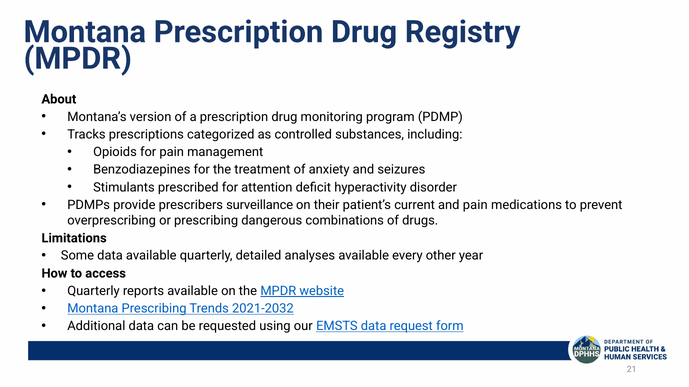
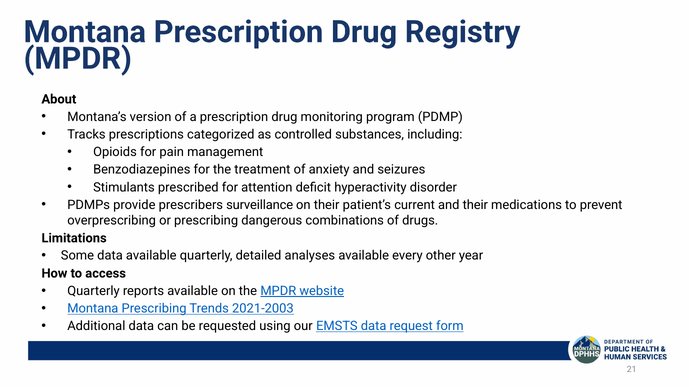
and pain: pain -> their (475, 205)
2021-2032: 2021-2032 -> 2021-2003 (263, 309)
